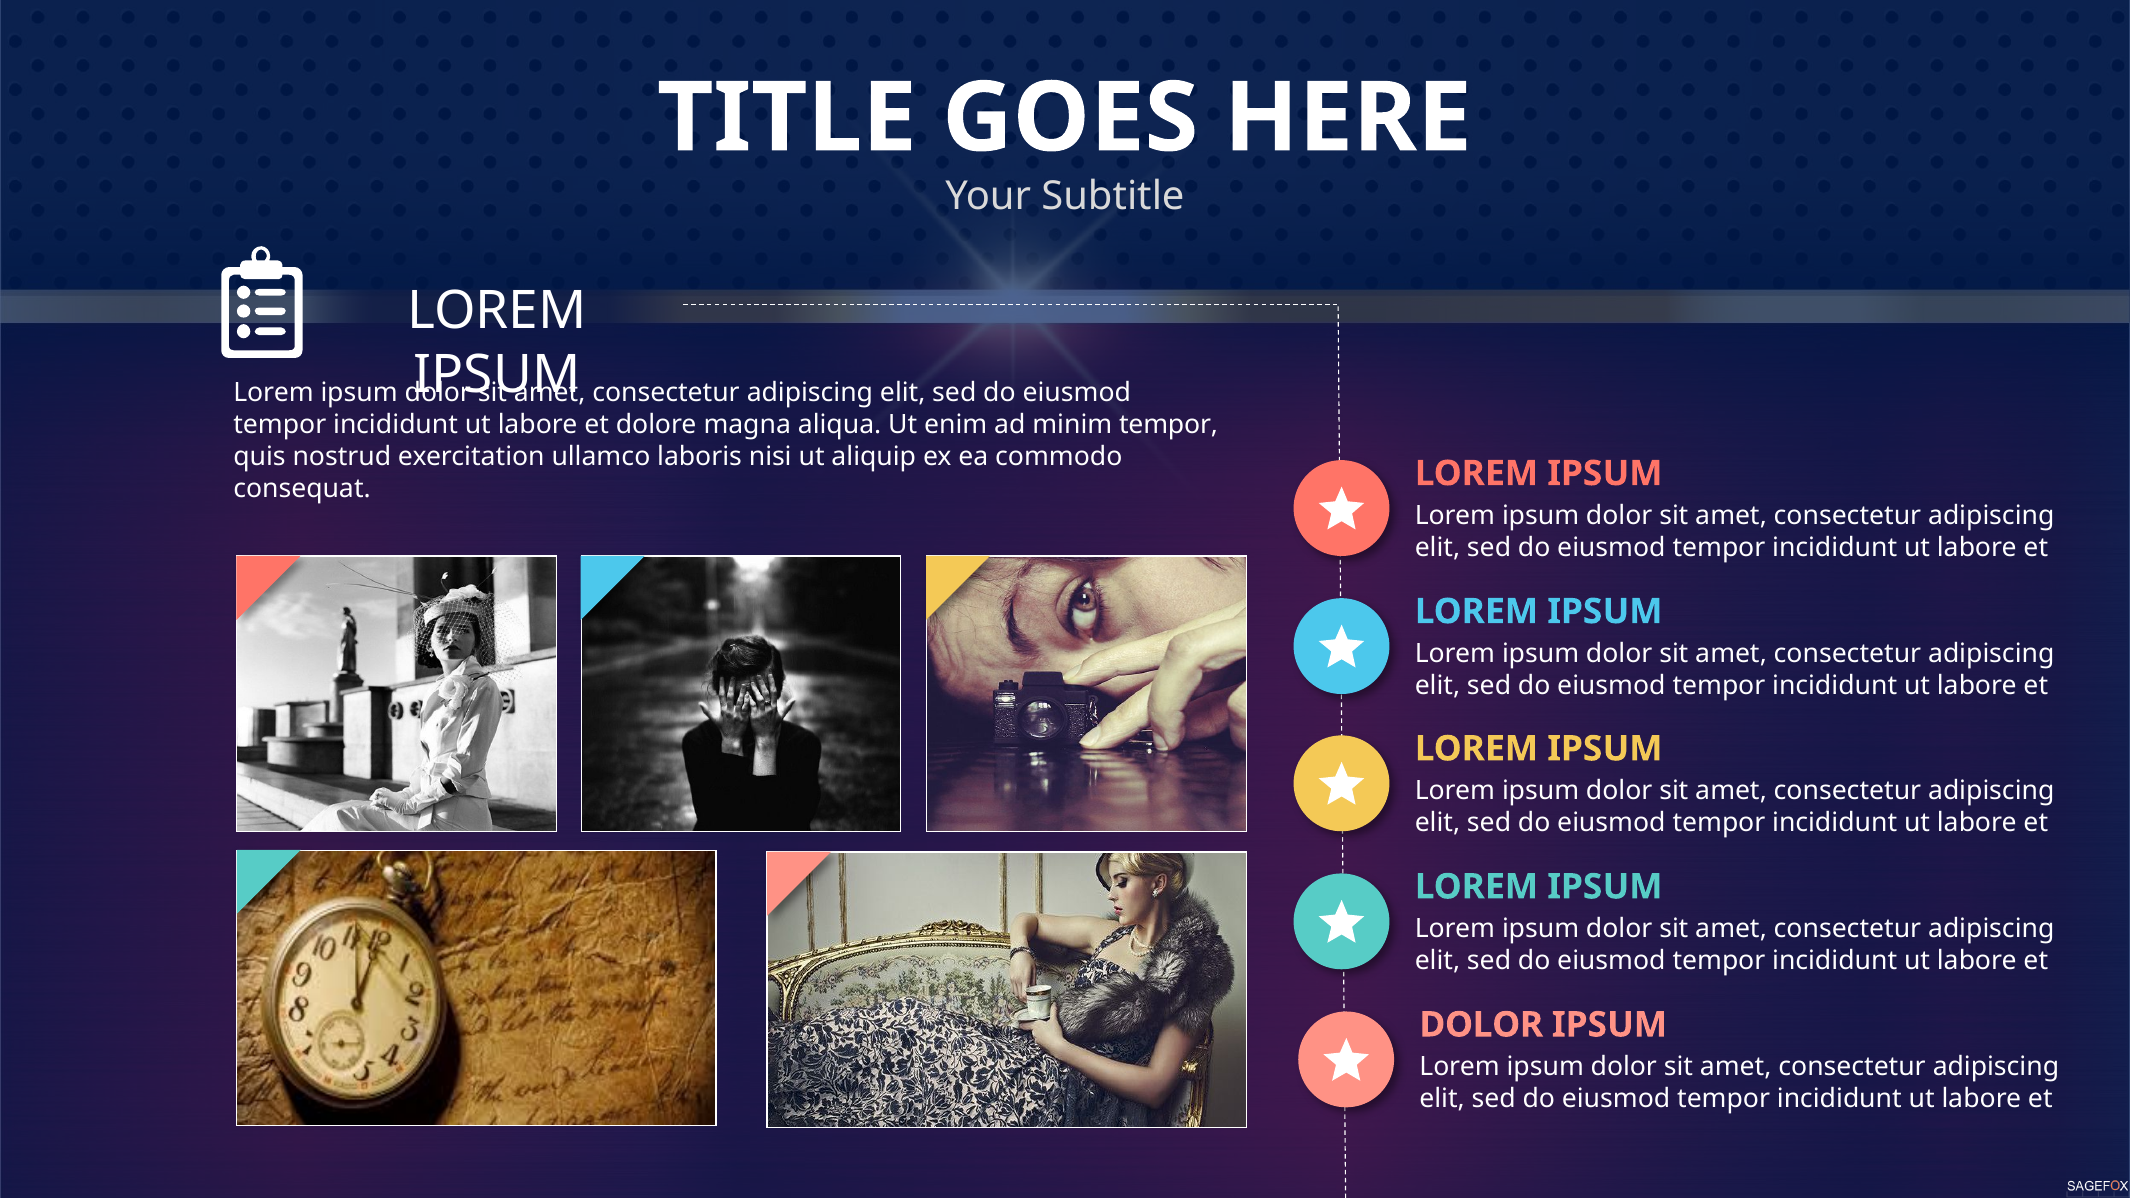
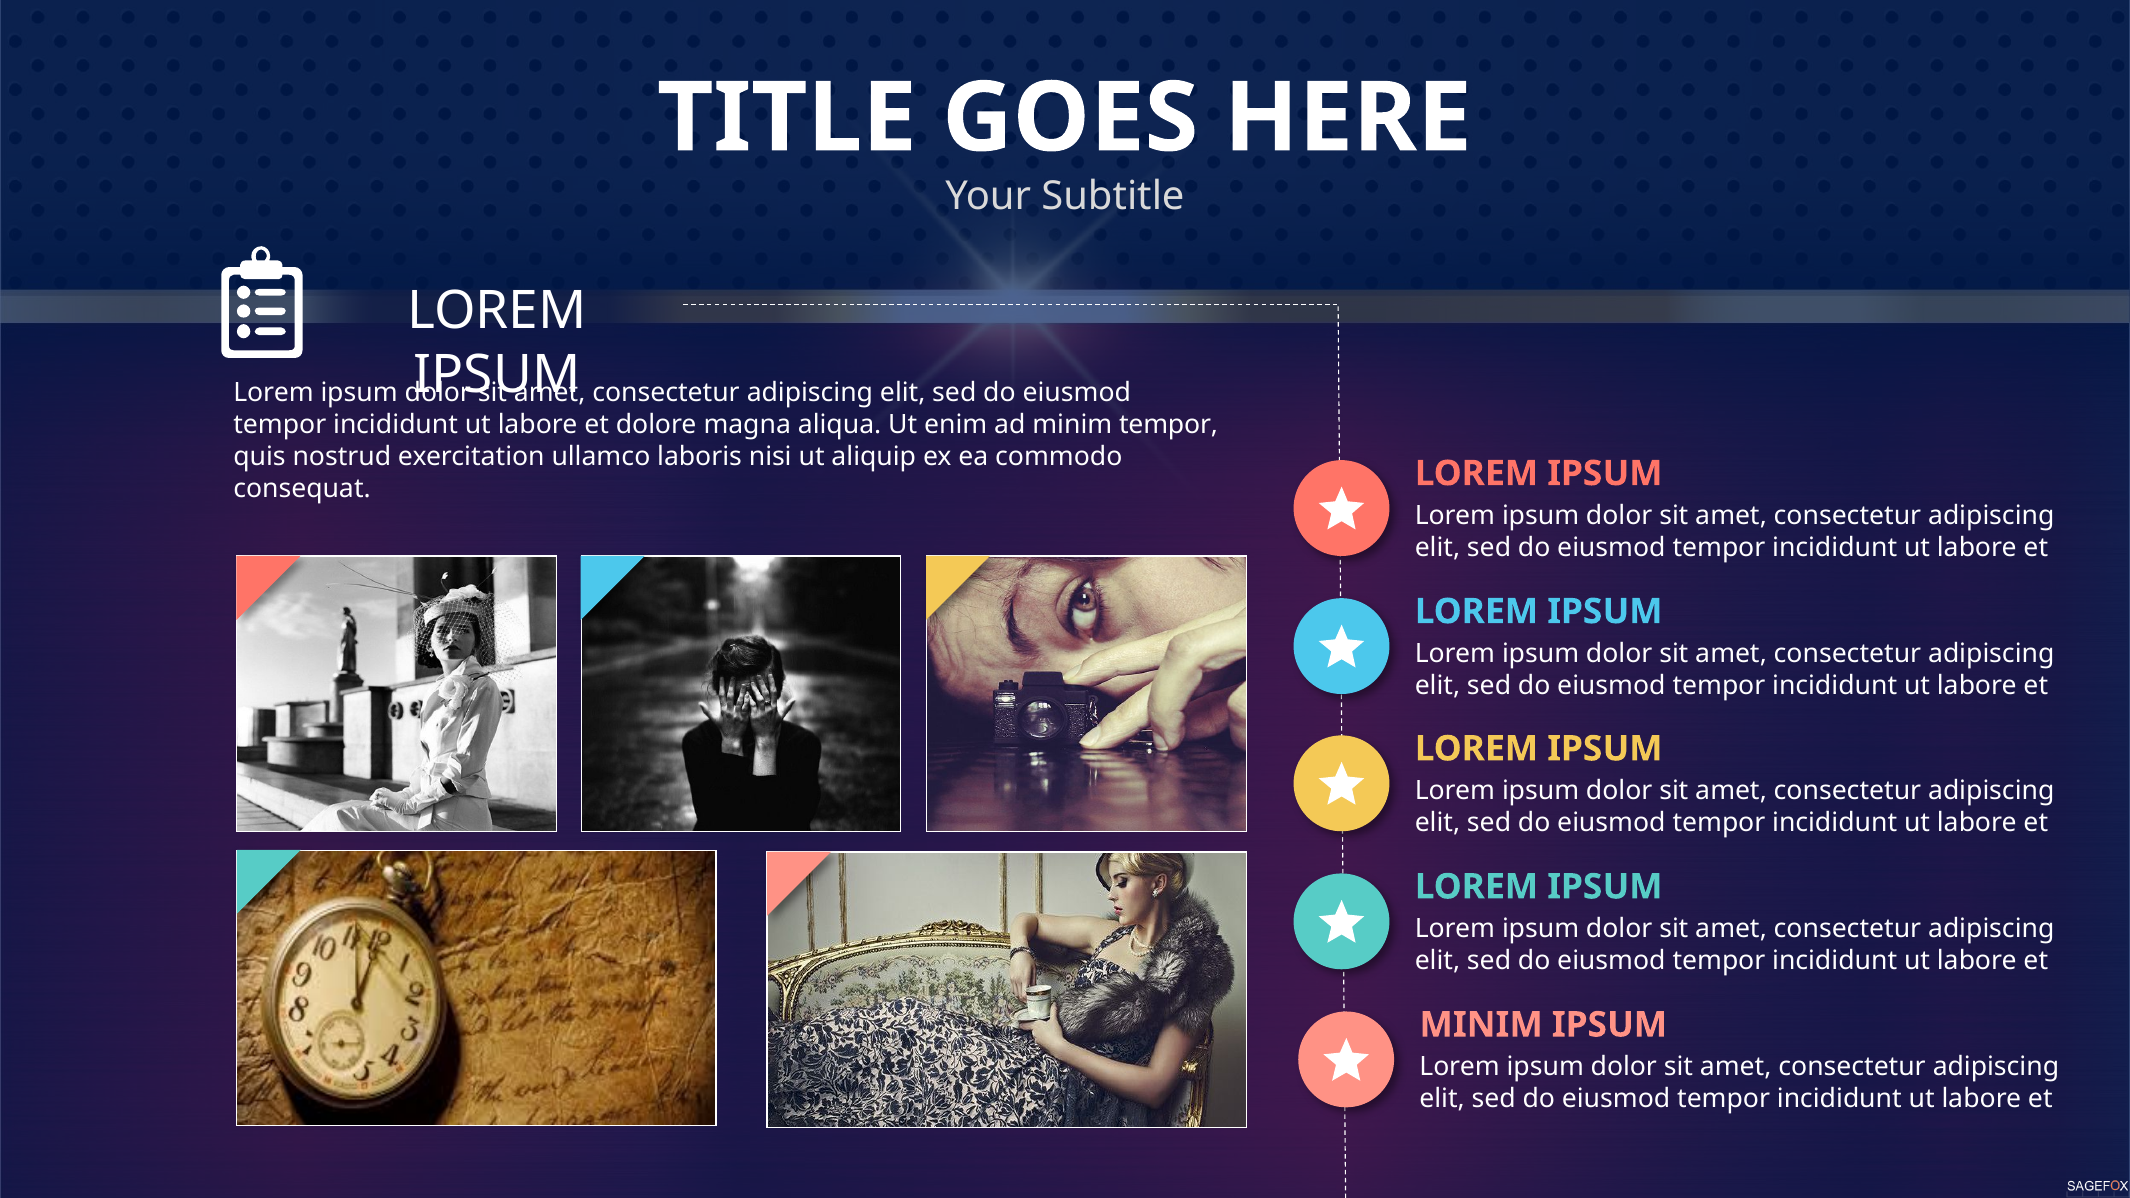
DOLOR: DOLOR -> MINIM (1481, 1025)
